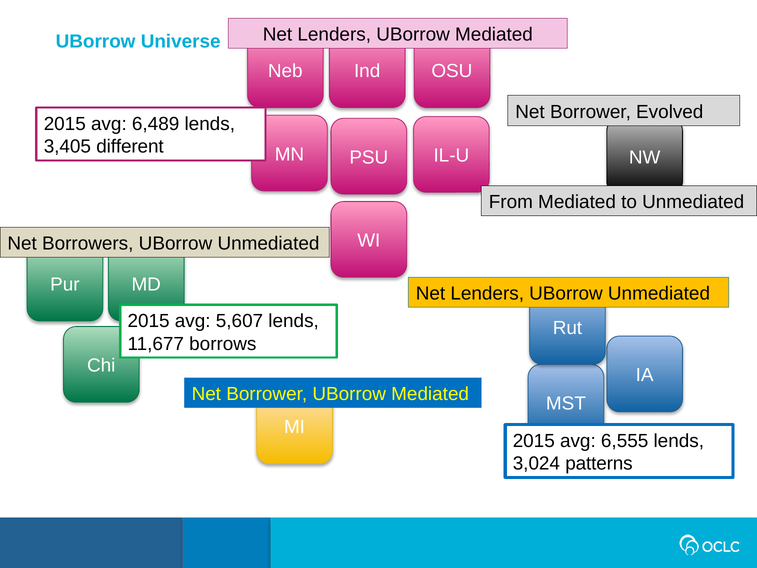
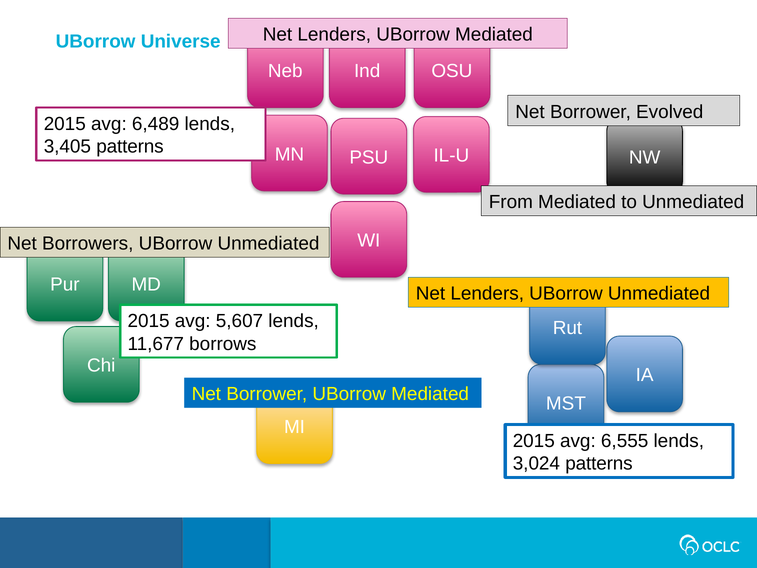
3,405 different: different -> patterns (130, 147)
